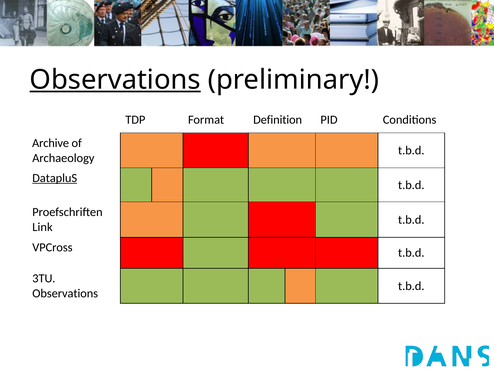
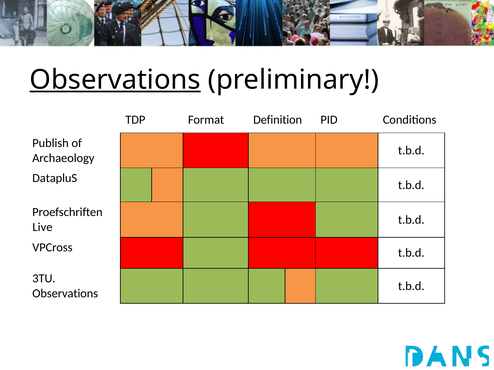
Archive: Archive -> Publish (50, 143)
DatapluS underline: present -> none (55, 178)
Link: Link -> Live (42, 227)
